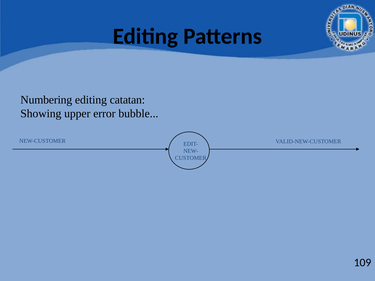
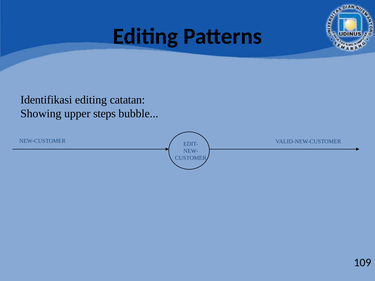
Numbering: Numbering -> Identifikasi (46, 100)
error: error -> steps (104, 114)
